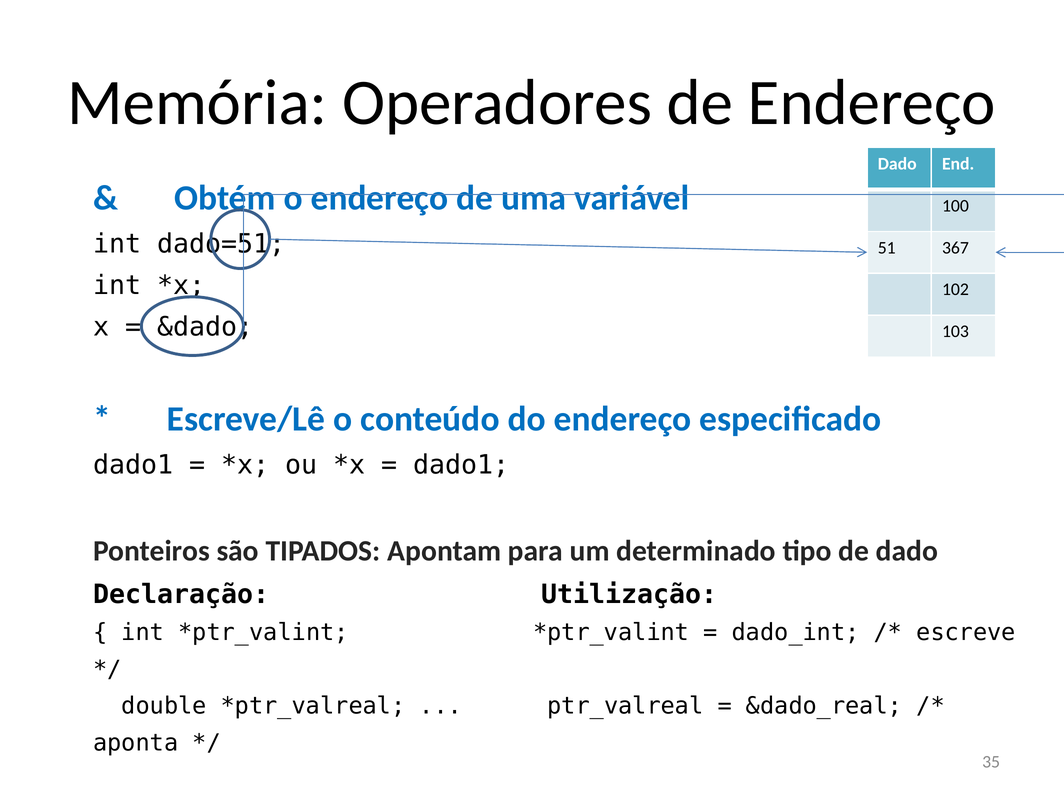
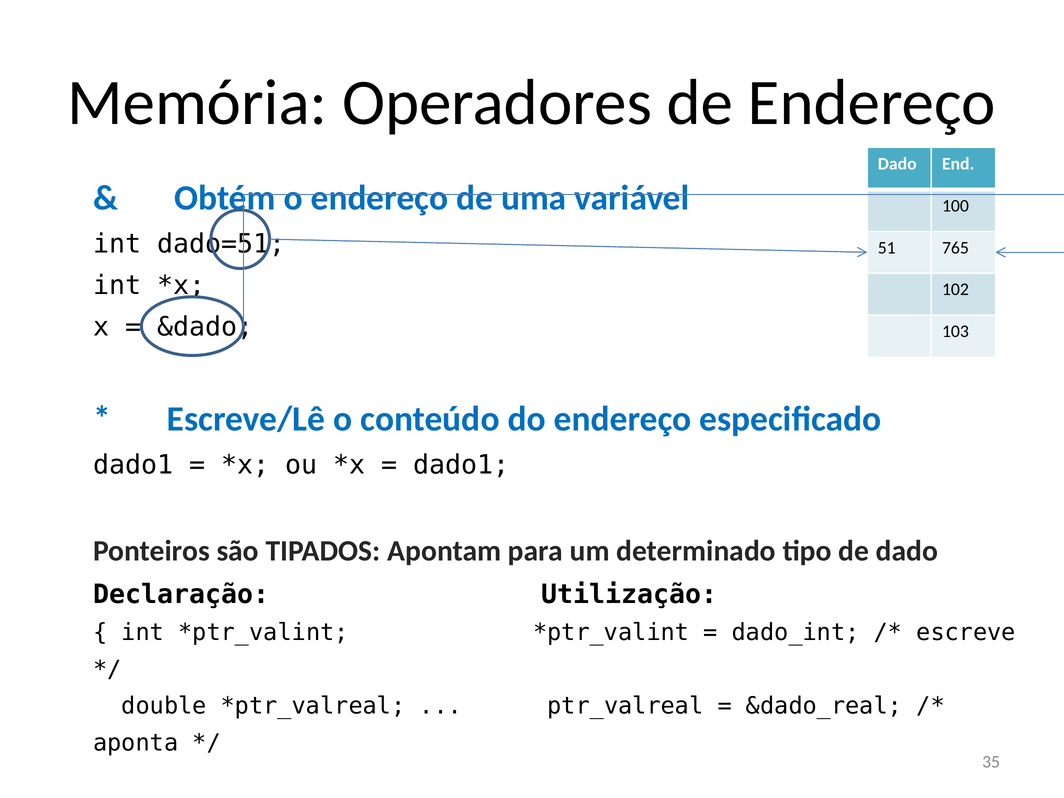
367: 367 -> 765 (955, 248)
